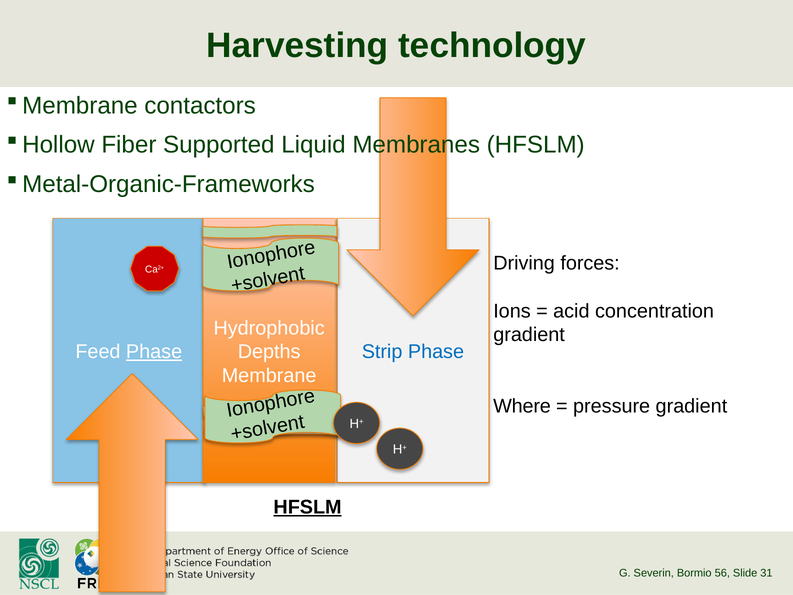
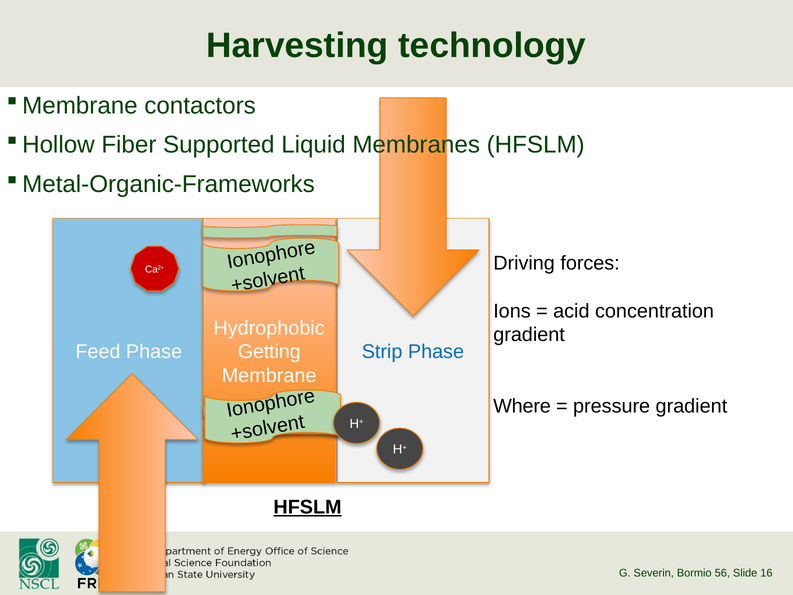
Phase underline: present -> none (154, 352)
Depths: Depths -> Getting (269, 352)
31: 31 -> 16 (766, 573)
